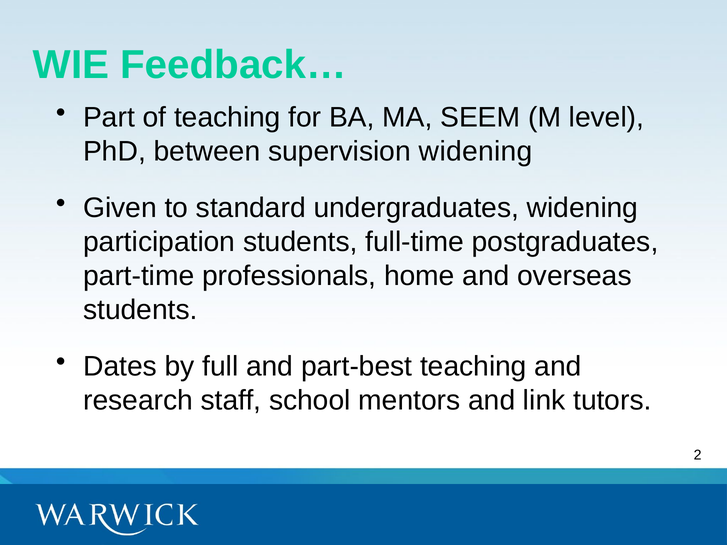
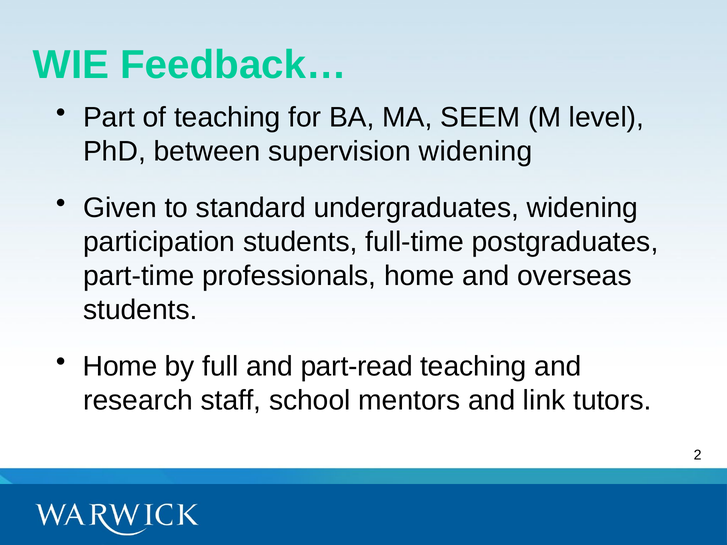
Dates: Dates -> Home (120, 367)
part-best: part-best -> part-read (357, 367)
